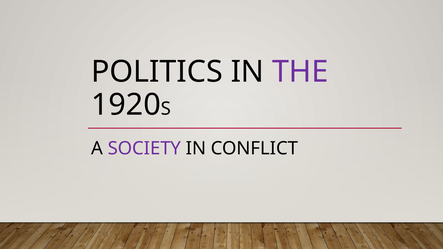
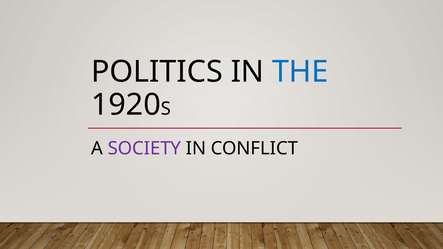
THE colour: purple -> blue (300, 72)
